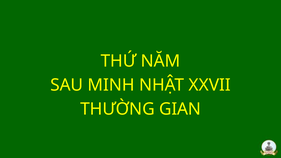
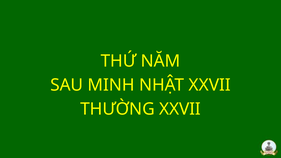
THƯỜNG GIAN: GIAN -> XXVII (180, 109)
